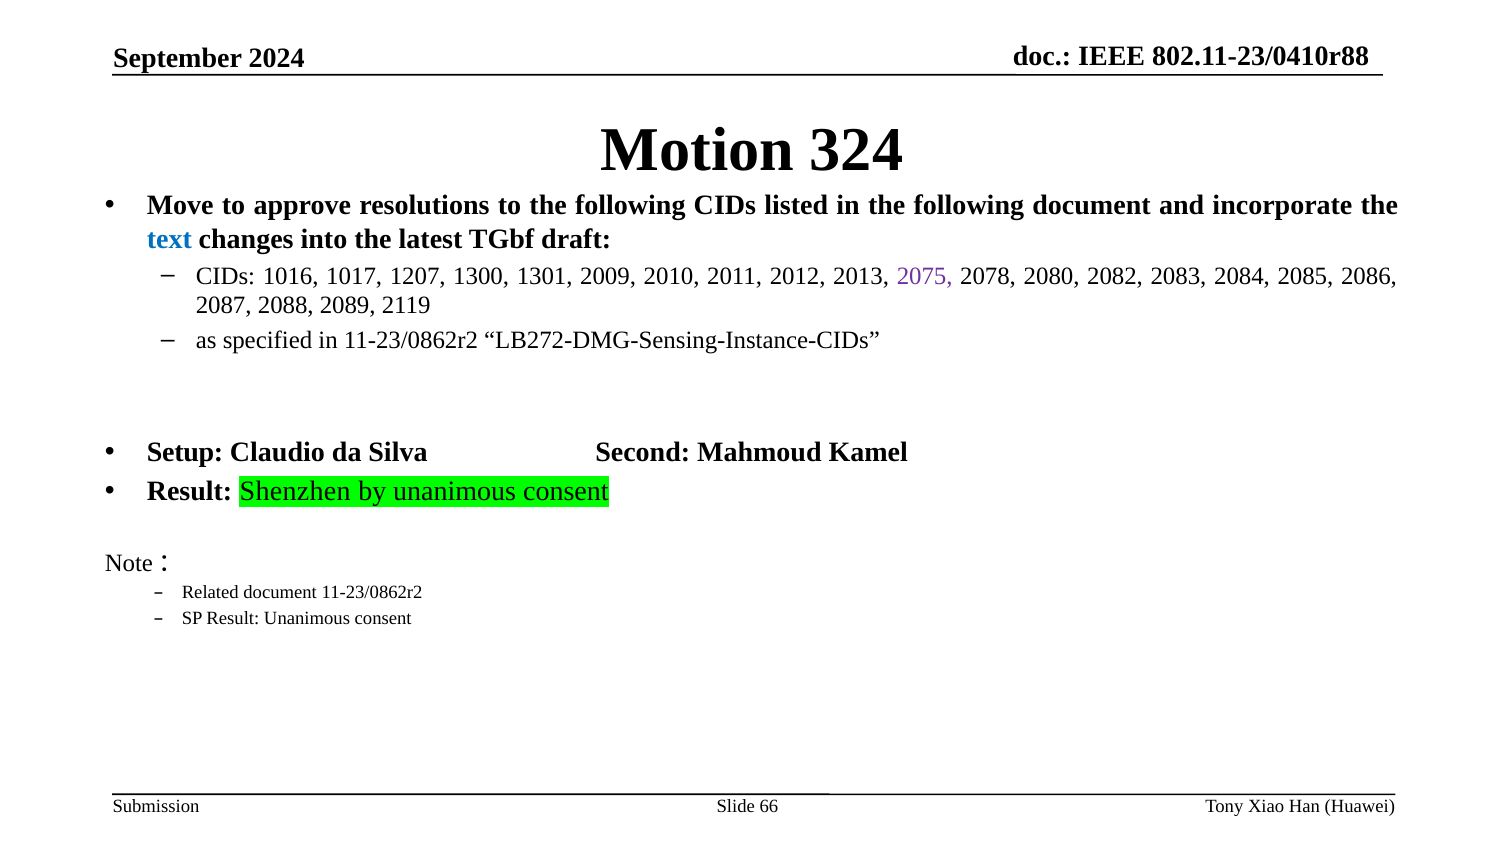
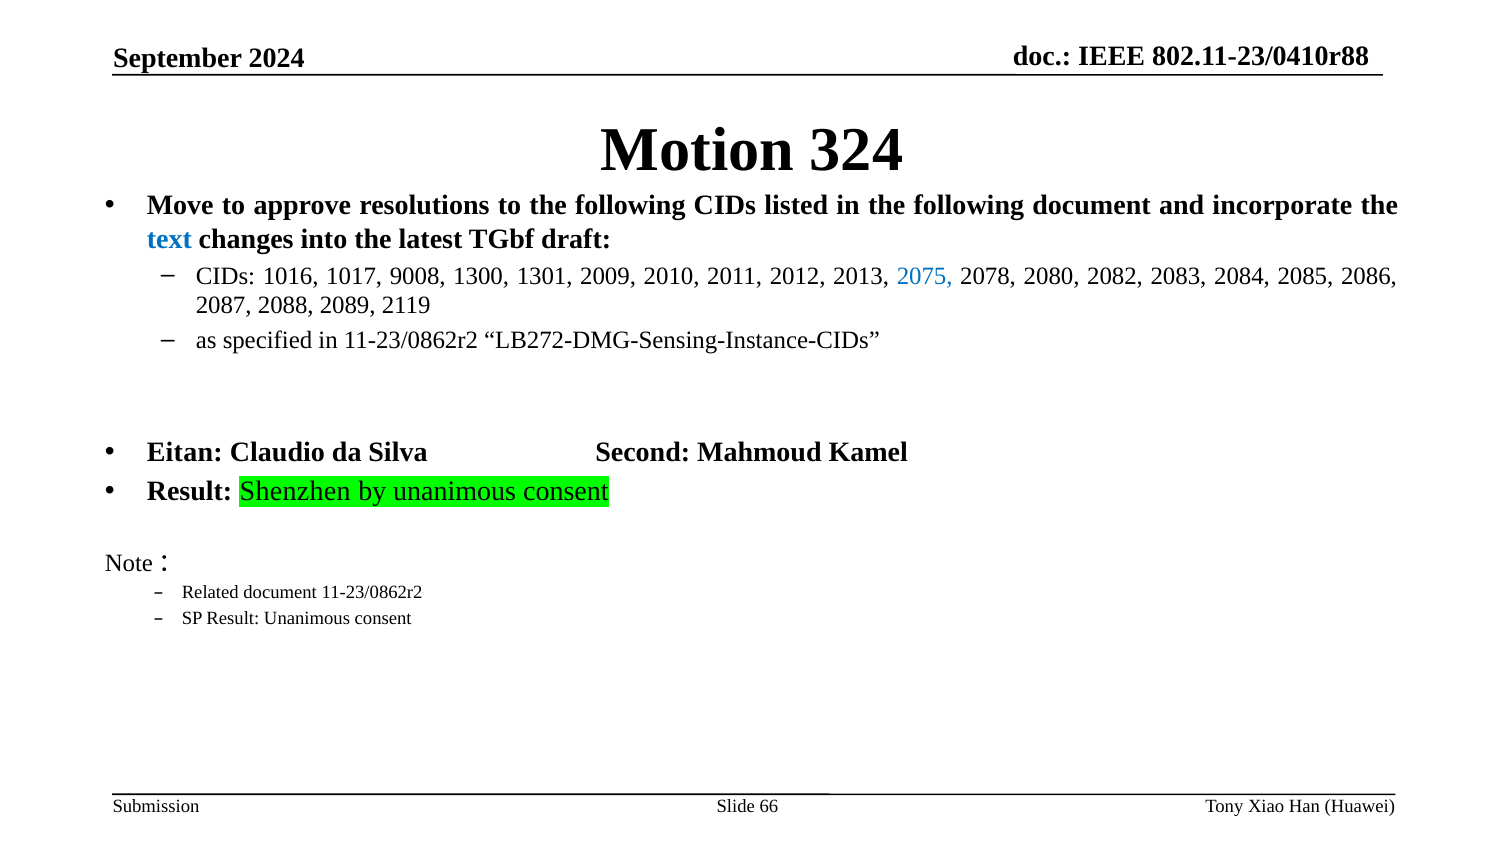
1207: 1207 -> 9008 (418, 276)
2075 colour: purple -> blue (925, 276)
Setup: Setup -> Eitan (185, 452)
